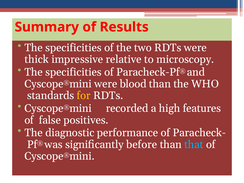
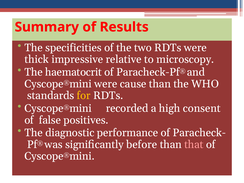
specificities: specificities -> haematocrit (74, 72)
blood: blood -> cause (133, 84)
features: features -> consent (202, 108)
that colour: light blue -> pink (194, 144)
